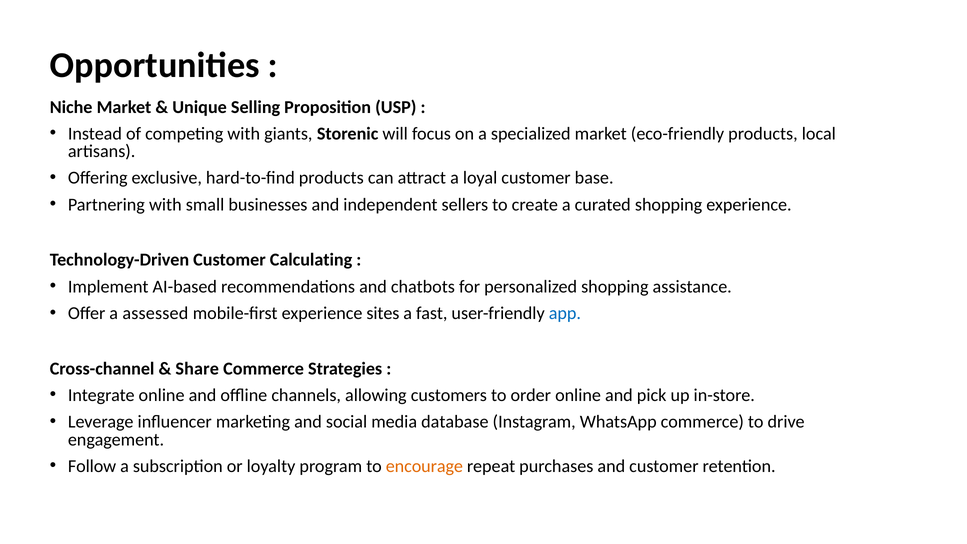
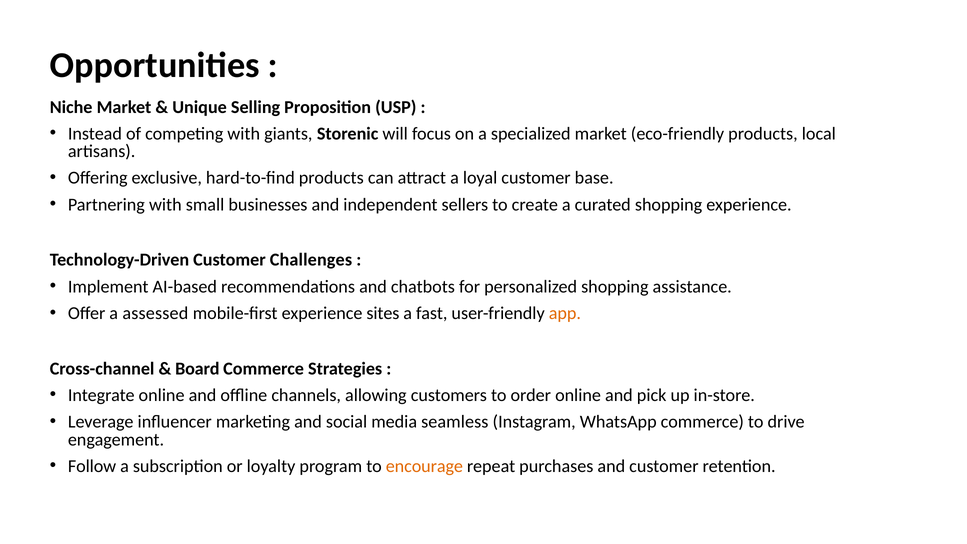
Calculating: Calculating -> Challenges (311, 260)
app colour: blue -> orange (565, 313)
Share: Share -> Board (197, 369)
database: database -> seamless (455, 422)
